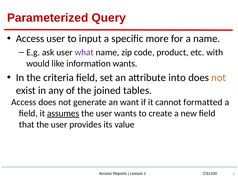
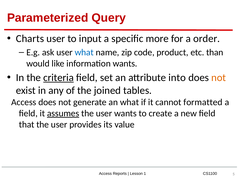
Access: Access -> Charts (30, 39)
a name: name -> order (207, 39)
what colour: purple -> blue (84, 52)
with: with -> than (215, 52)
criteria underline: none -> present (59, 77)
an want: want -> what (130, 102)
